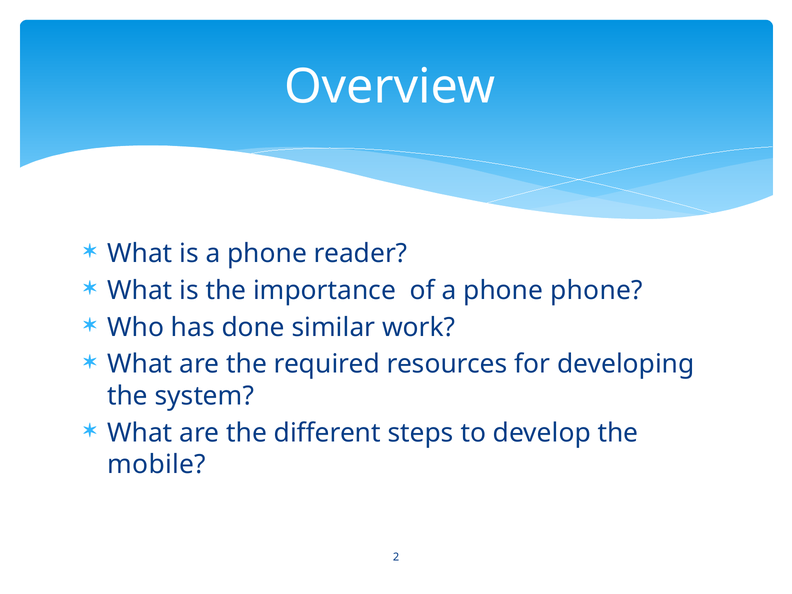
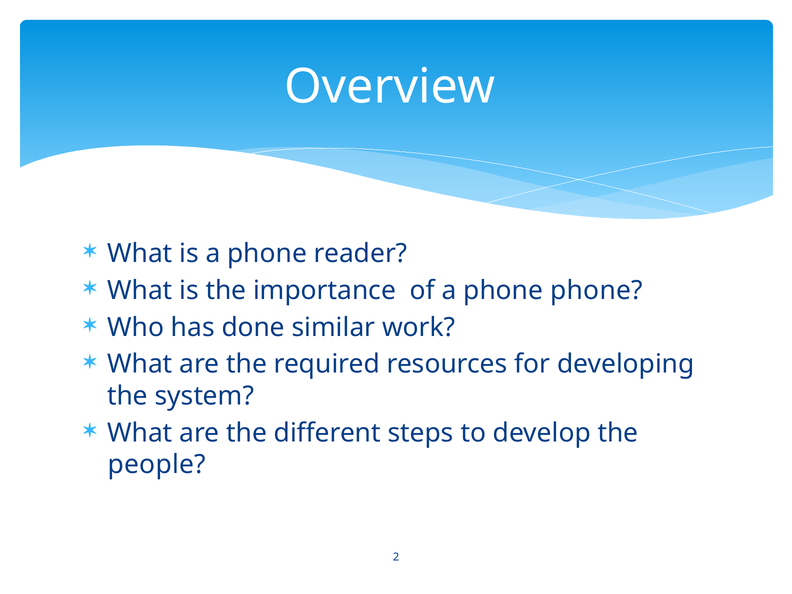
mobile: mobile -> people (157, 465)
